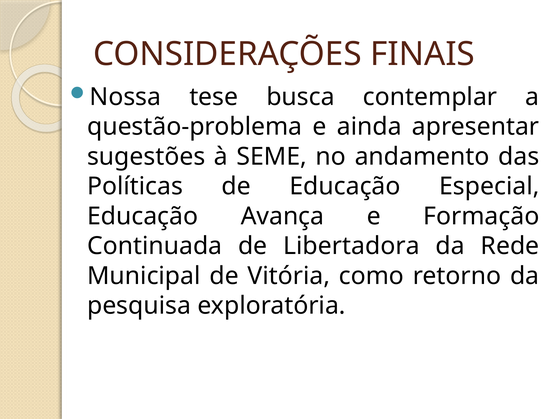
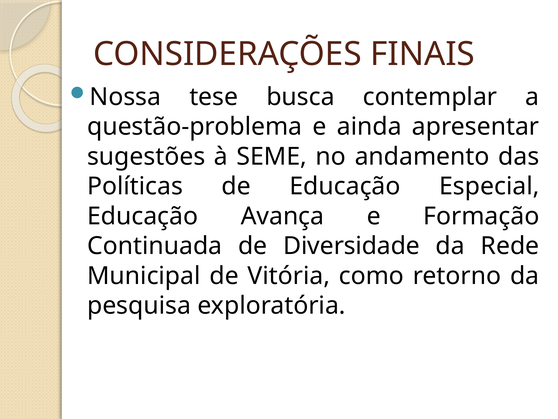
Libertadora: Libertadora -> Diversidade (351, 246)
